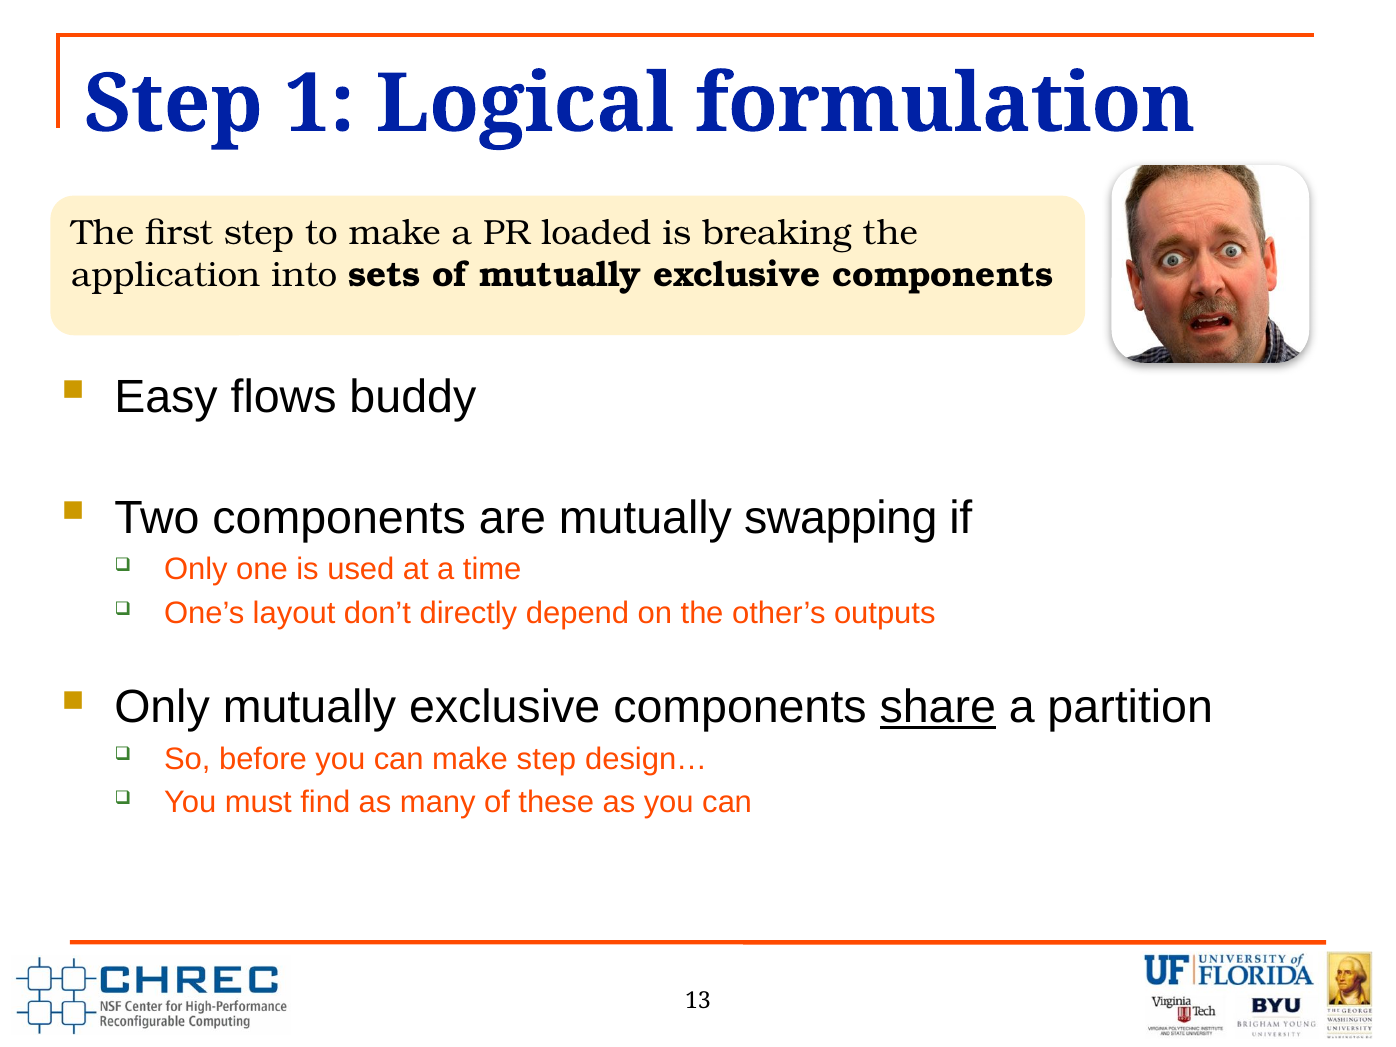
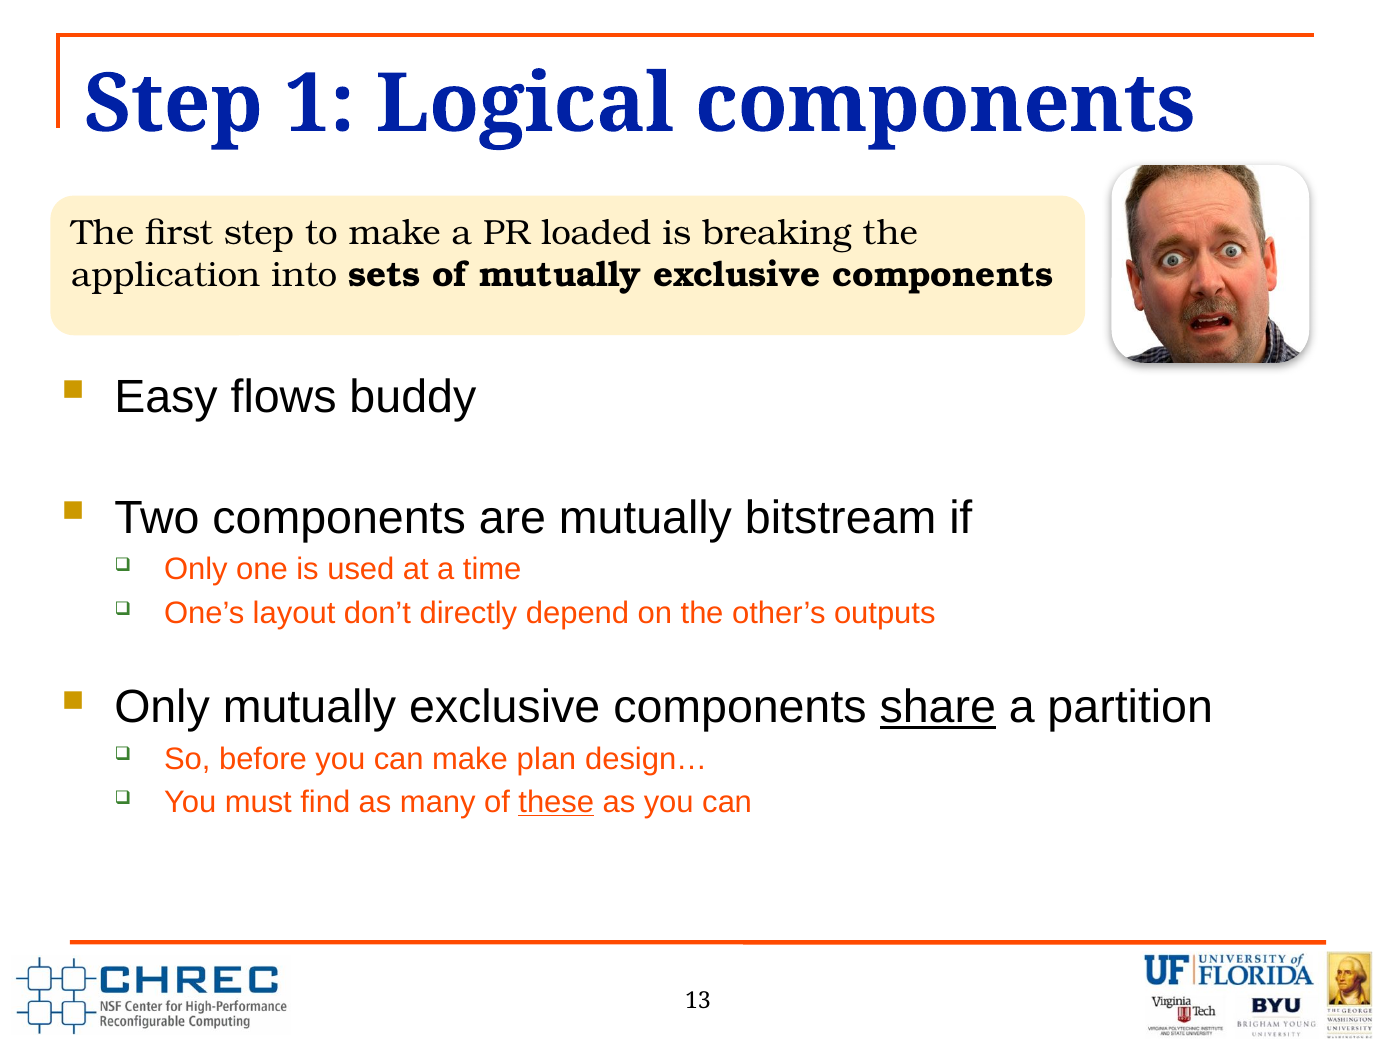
Logical formulation: formulation -> components (945, 104)
swapping: swapping -> bitstream (841, 518)
make step: step -> plan (546, 759)
these underline: none -> present (556, 802)
